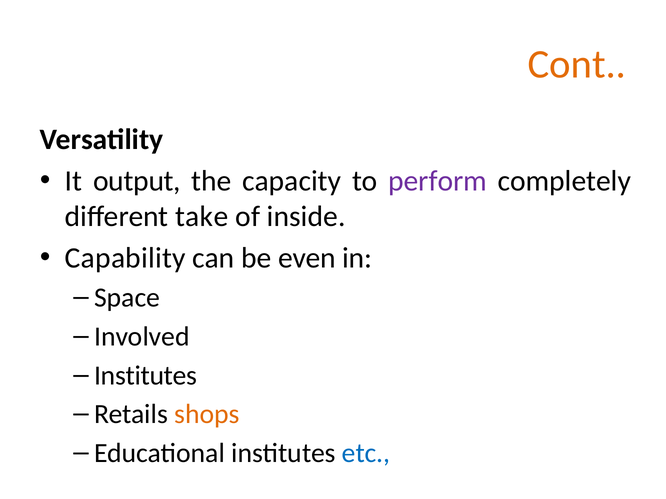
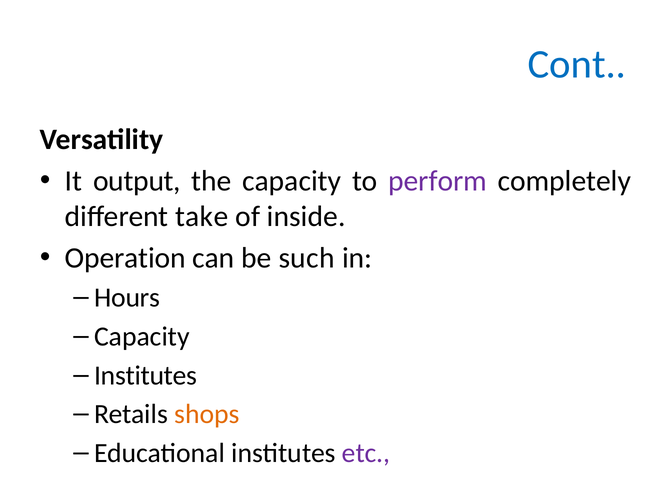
Cont colour: orange -> blue (577, 64)
Capability: Capability -> Operation (125, 258)
even: even -> such (307, 258)
Space: Space -> Hours (127, 298)
Involved: Involved -> Capacity (142, 337)
etc colour: blue -> purple (366, 454)
